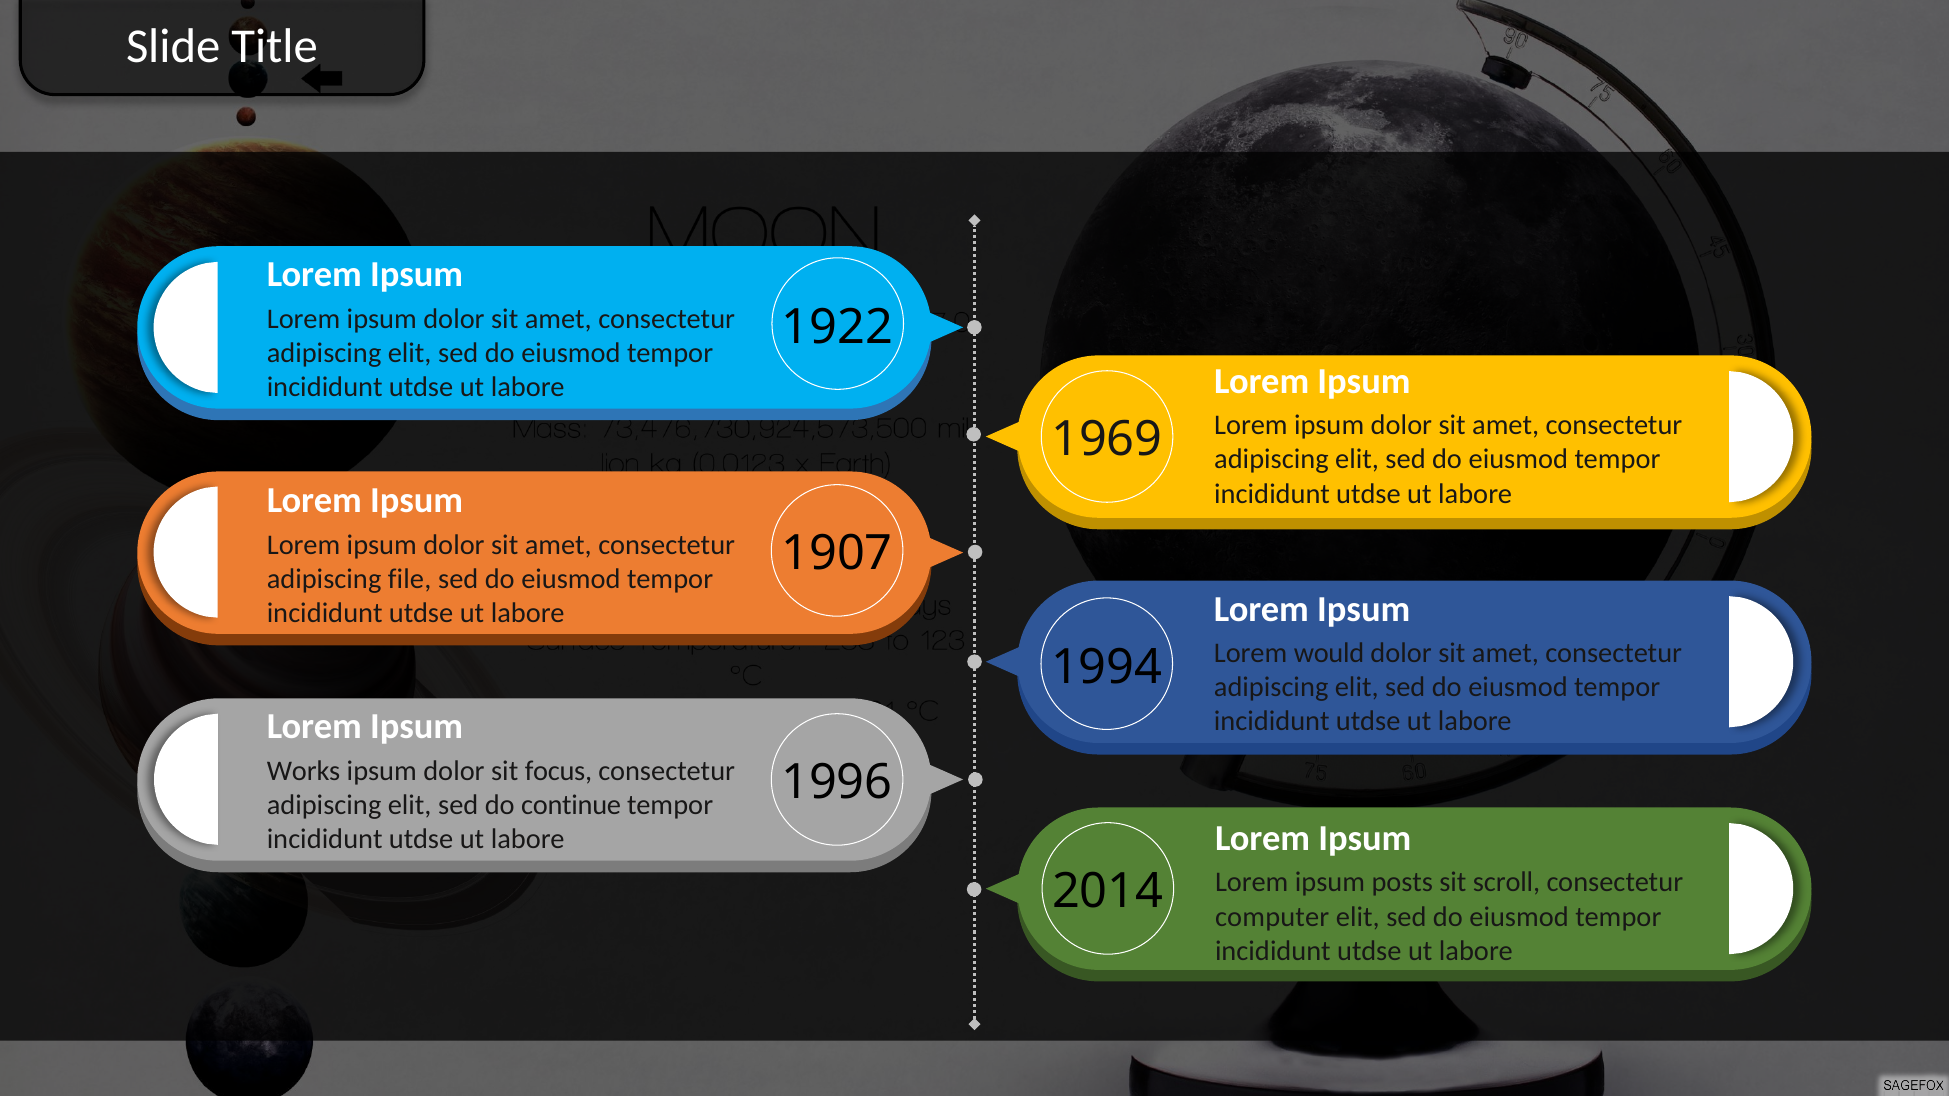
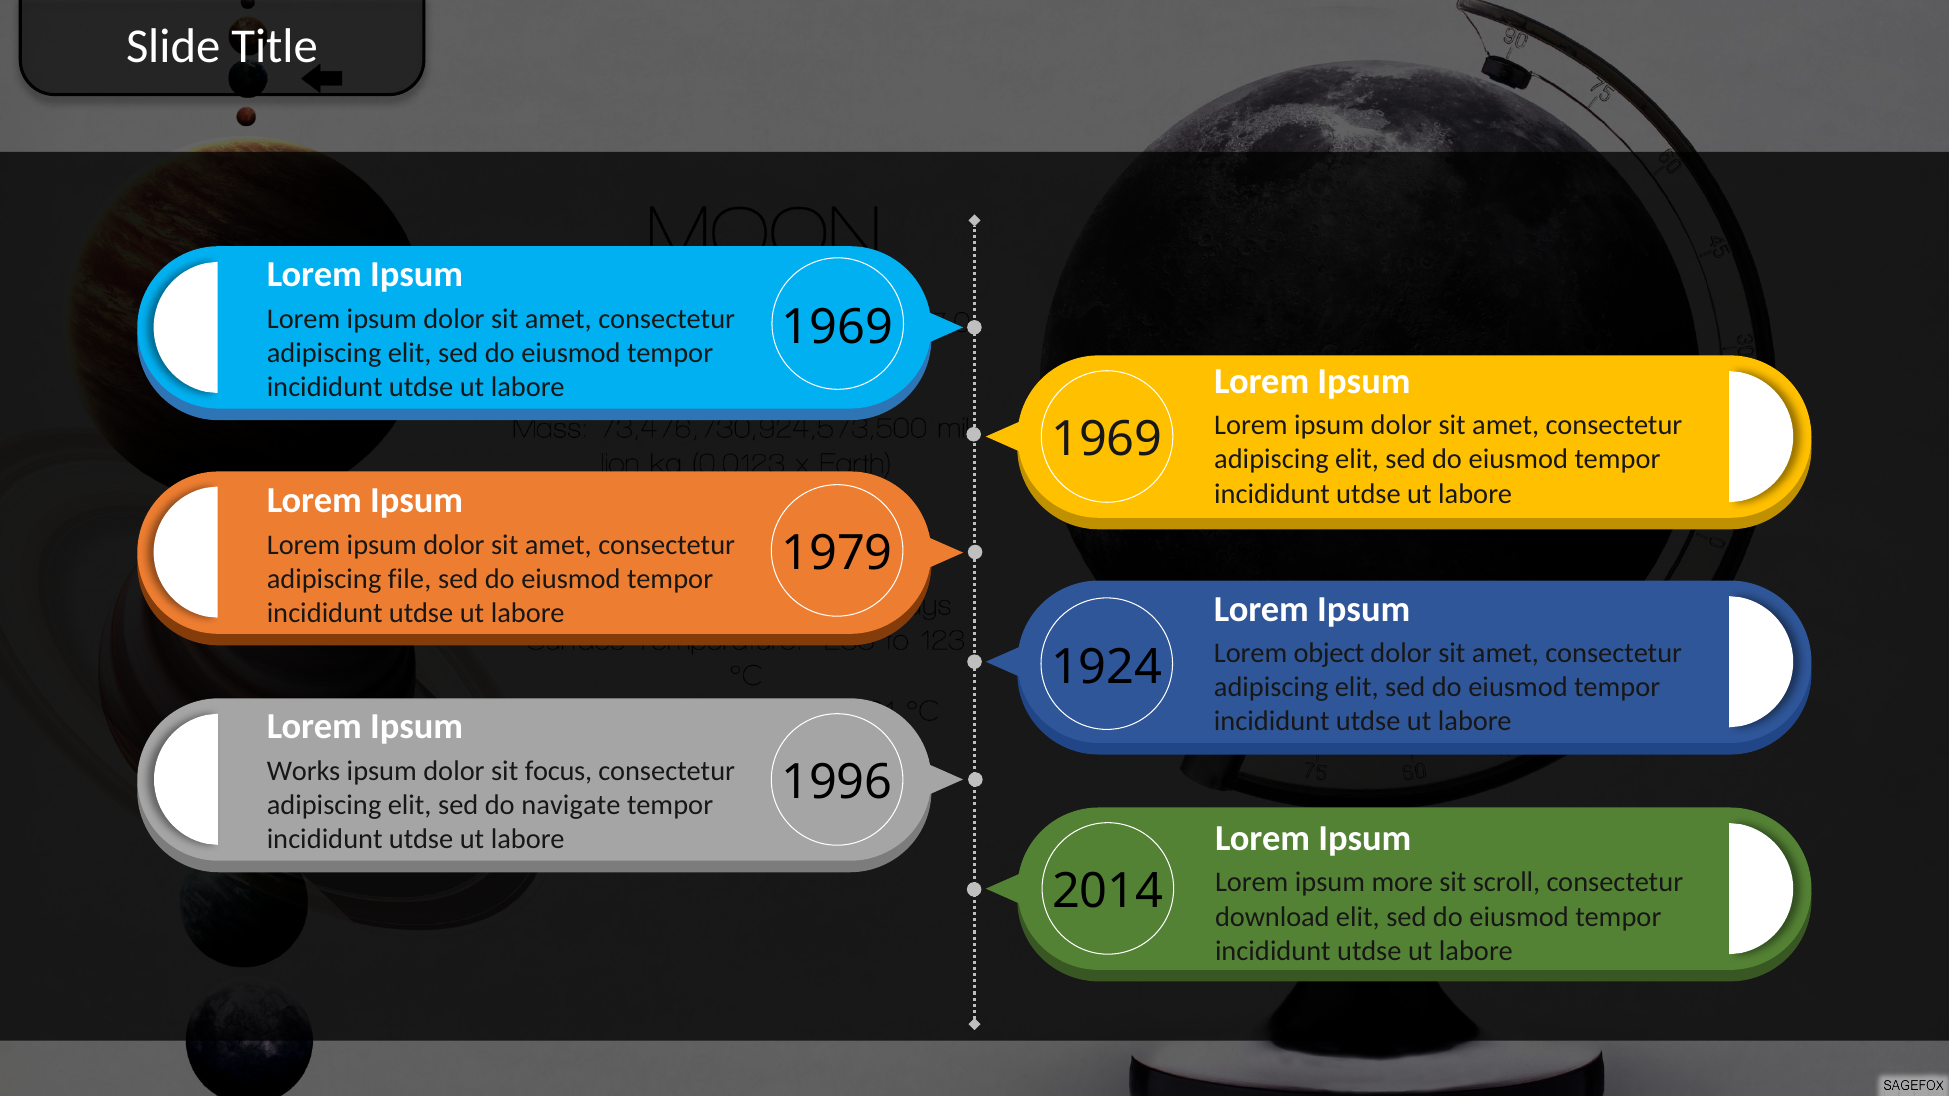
1922: 1922 -> 1969 (838, 327)
1907: 1907 -> 1979 (837, 554)
would: would -> object (1329, 654)
1994: 1994 -> 1924 (1107, 667)
continue: continue -> navigate (571, 805)
posts: posts -> more (1402, 883)
computer: computer -> download (1272, 917)
